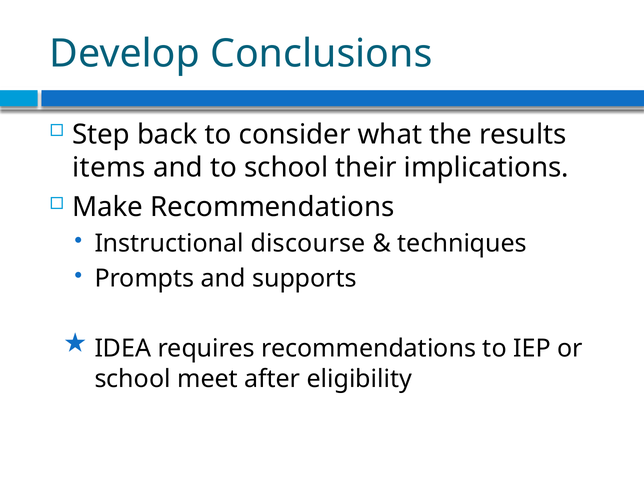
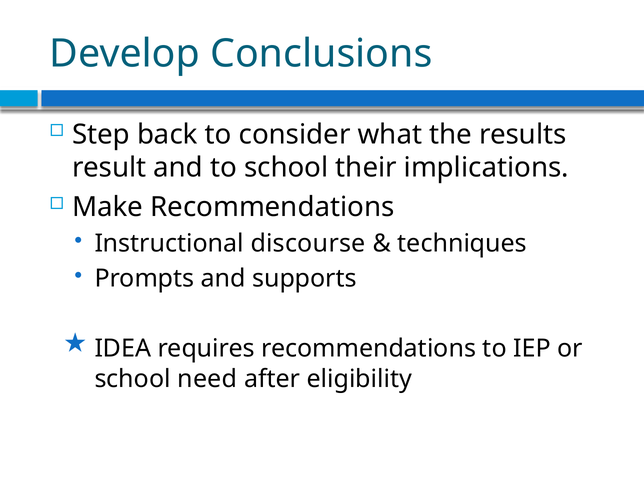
items: items -> result (109, 168)
meet: meet -> need (207, 379)
